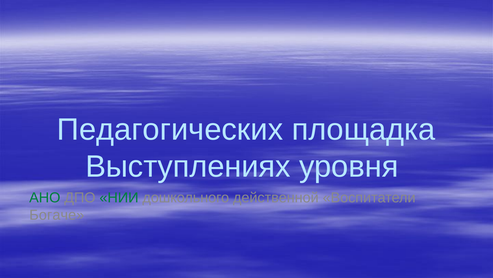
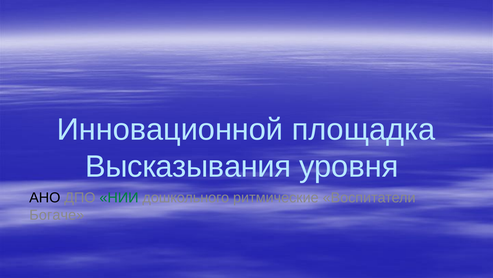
Педагогических: Педагогических -> Инновационной (170, 129)
Выступлениях: Выступлениях -> Высказывания (188, 166)
АНО colour: green -> black (45, 197)
действенной: действенной -> ритмические (276, 197)
